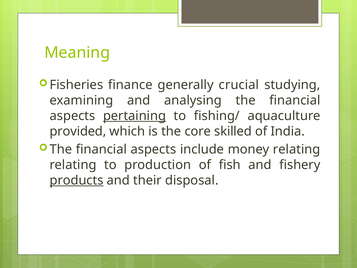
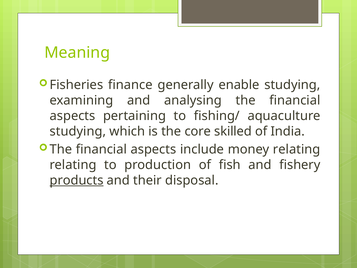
crucial: crucial -> enable (239, 85)
pertaining underline: present -> none (134, 116)
provided: provided -> studying (78, 131)
